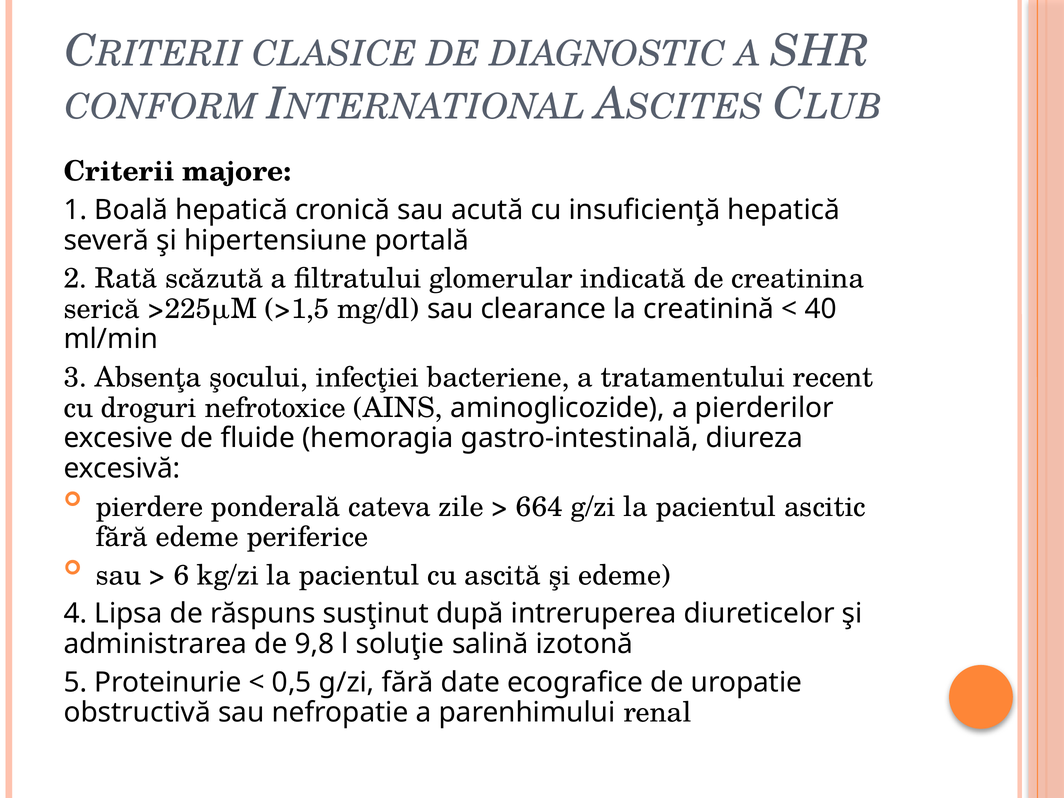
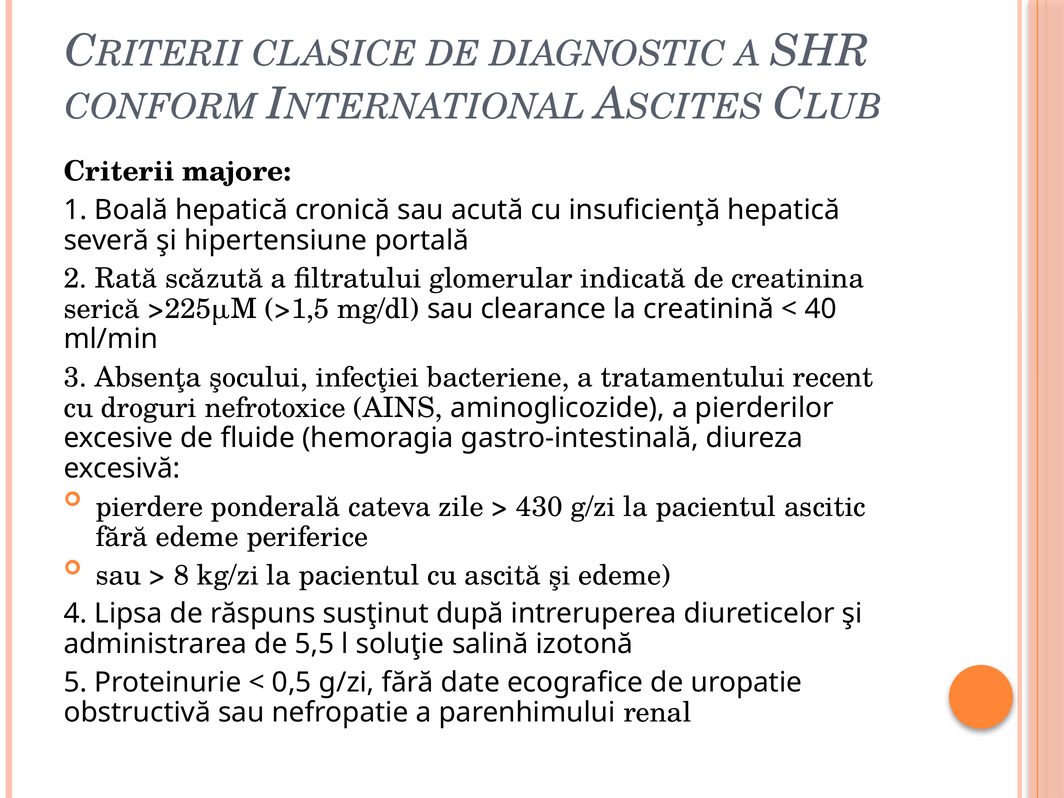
664: 664 -> 430 (539, 507)
6: 6 -> 8 (182, 575)
9,8: 9,8 -> 5,5 (314, 644)
